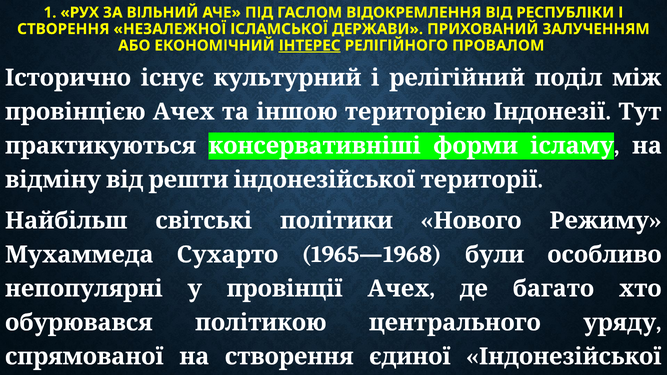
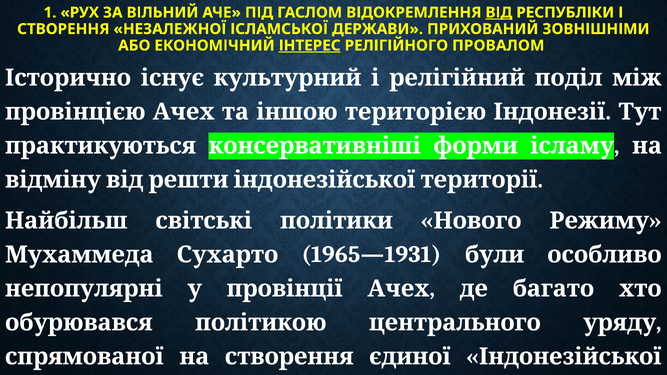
ВІД underline: none -> present (499, 13)
ЗАЛУЧЕННЯМ: ЗАЛУЧЕННЯМ -> ЗОВНІШНІМИ (596, 29)
1965—1968: 1965—1968 -> 1965—1931 (372, 255)
